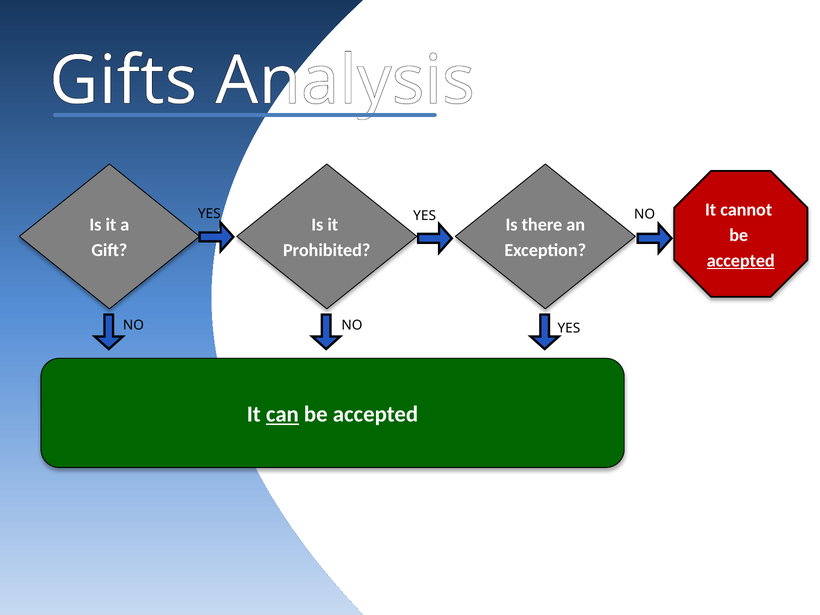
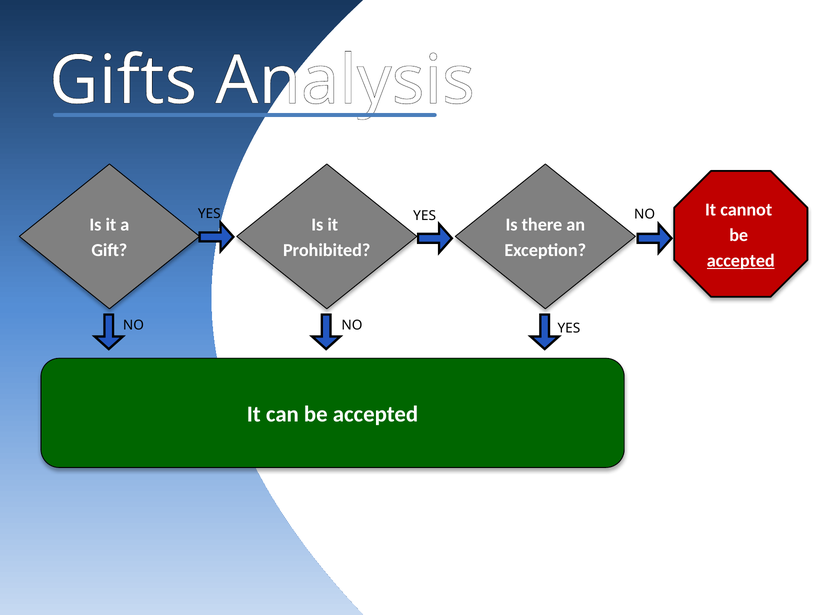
can underline: present -> none (282, 414)
